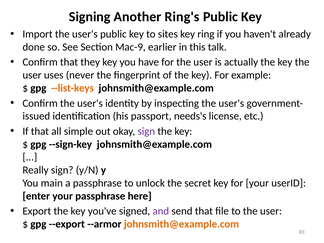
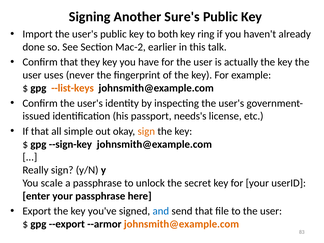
Ring's: Ring's -> Sure's (182, 17)
sites: sites -> both (168, 34)
Mac-9: Mac-9 -> Mac-2 (130, 47)
sign colour: purple -> orange (146, 131)
main: main -> scale (52, 183)
and colour: purple -> blue (161, 211)
